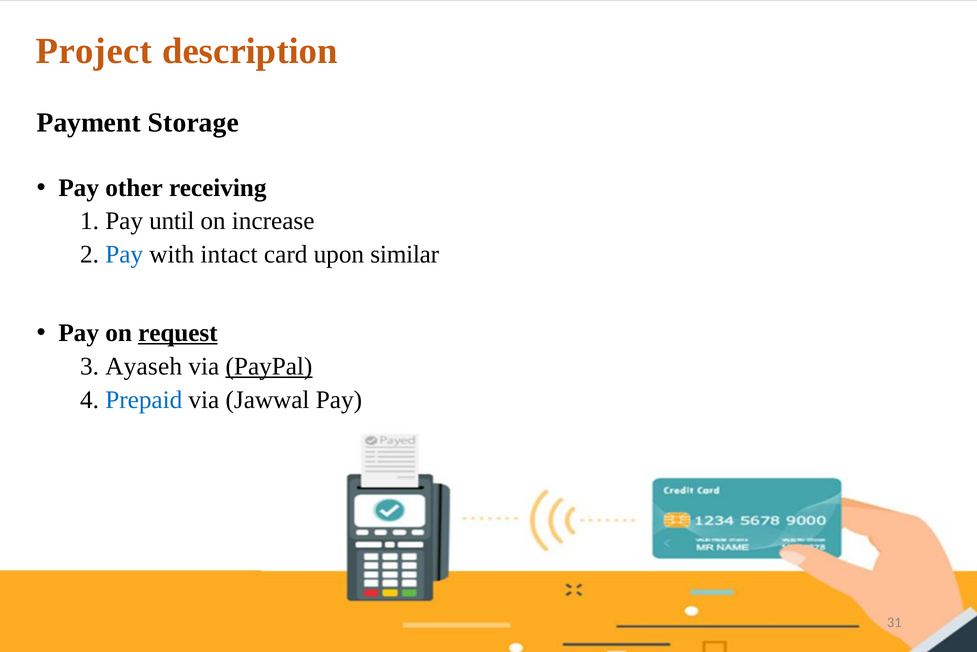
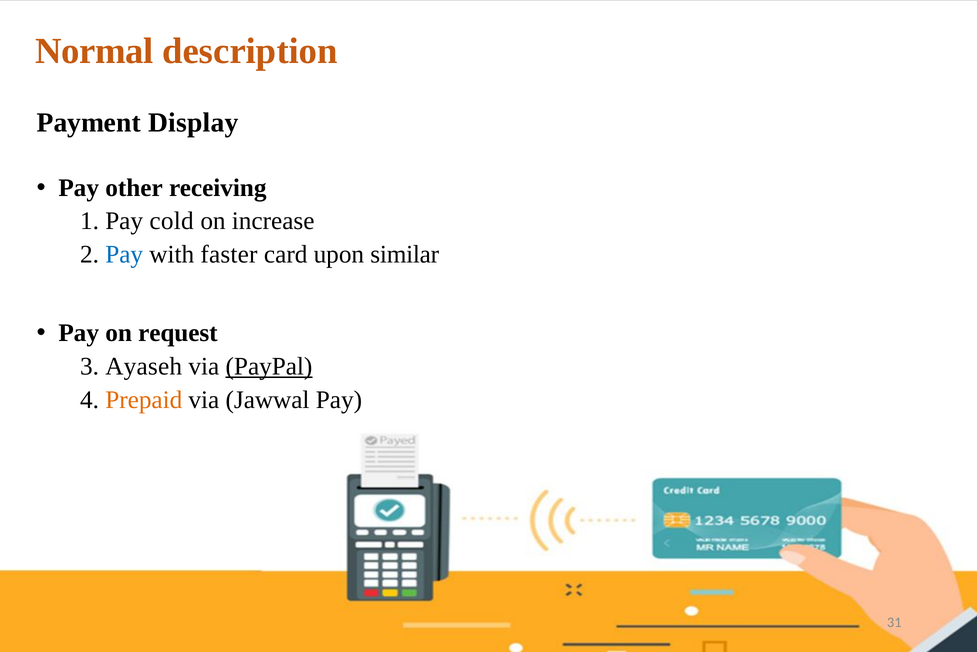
Project: Project -> Normal (94, 51)
Storage: Storage -> Display (193, 122)
until: until -> cold (172, 221)
intact: intact -> faster (229, 254)
request underline: present -> none (178, 333)
Prepaid colour: blue -> orange (144, 399)
